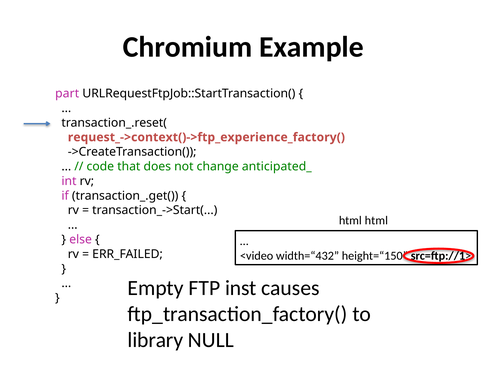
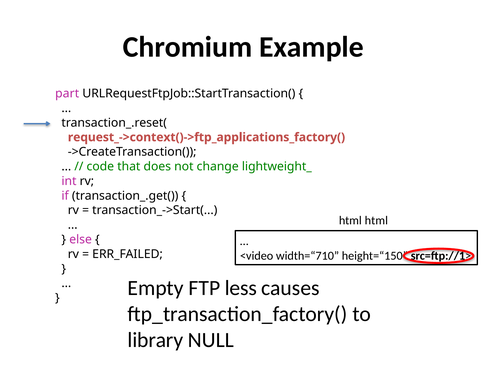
request_->context()->ftp_experience_factory(: request_->context()->ftp_experience_factory( -> request_->context()->ftp_applications_factory( (206, 137)
anticipated_: anticipated_ -> lightweight_ (277, 167)
width=“432: width=“432 -> width=“710 (308, 256)
inst: inst -> less (241, 288)
